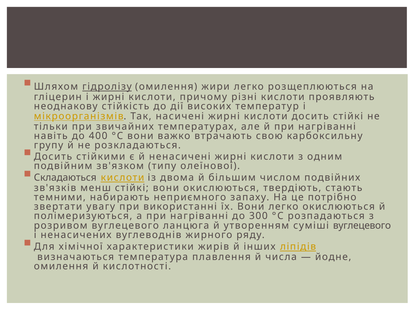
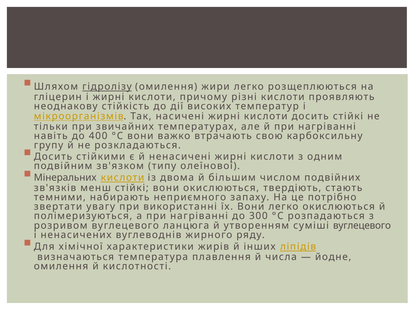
Складаються: Складаються -> Мінеральних (65, 178)
